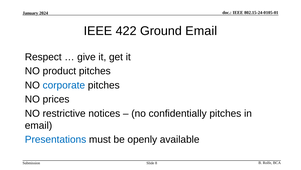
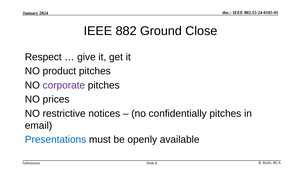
422: 422 -> 882 (126, 31)
Ground Email: Email -> Close (201, 31)
corporate colour: blue -> purple (64, 85)
